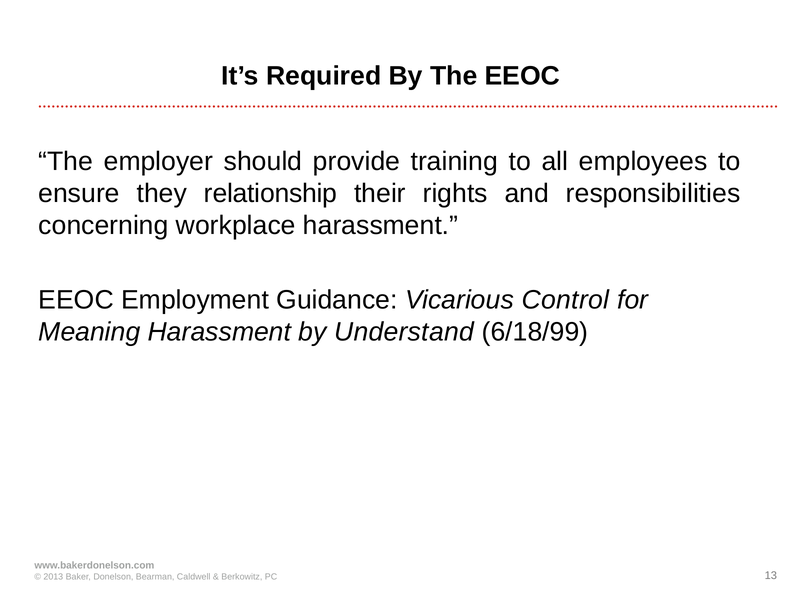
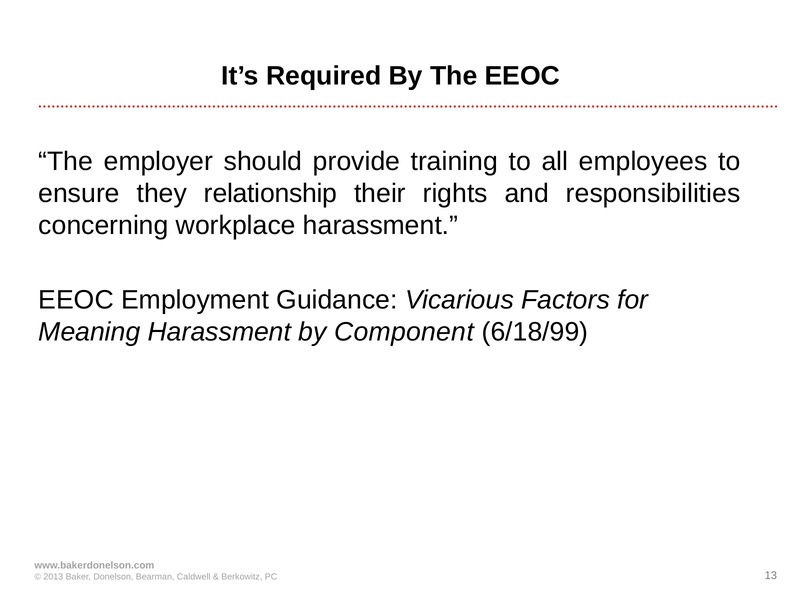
Control: Control -> Factors (566, 300)
Understand: Understand -> Component (404, 332)
